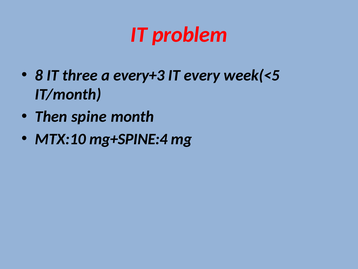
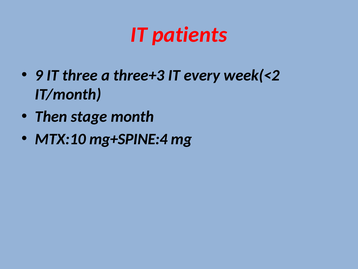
problem: problem -> patients (190, 35)
8: 8 -> 9 (39, 75)
every+3: every+3 -> three+3 (139, 75)
week(<5: week(<5 -> week(<2 (252, 75)
spine: spine -> stage (89, 116)
